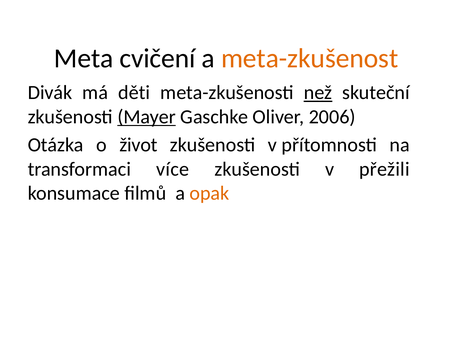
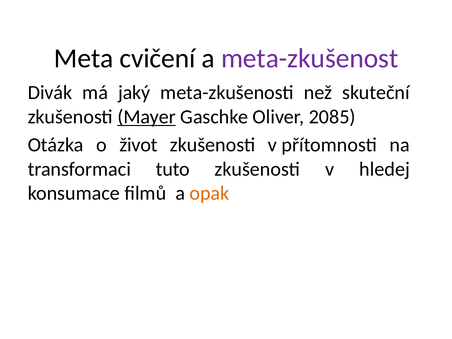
meta-zkušenost colour: orange -> purple (310, 58)
děti: děti -> jaký (134, 93)
než underline: present -> none (318, 93)
2006: 2006 -> 2085 (332, 117)
více: více -> tuto (173, 169)
přežili: přežili -> hledej (385, 169)
